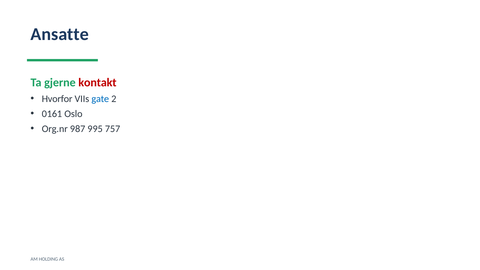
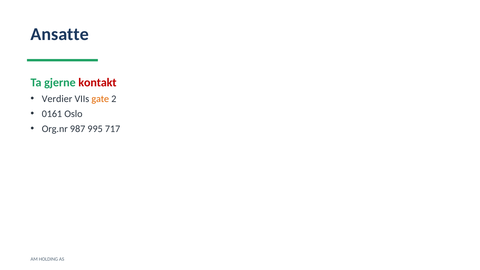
Hvorfor: Hvorfor -> Verdier (57, 99)
gate colour: blue -> orange (100, 99)
757: 757 -> 717 (113, 129)
